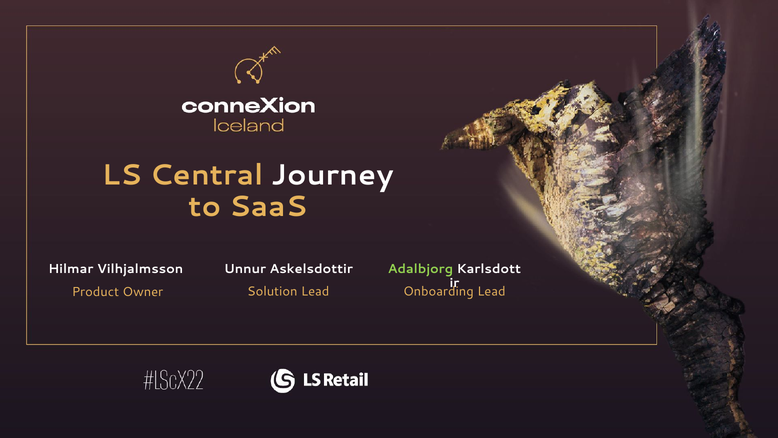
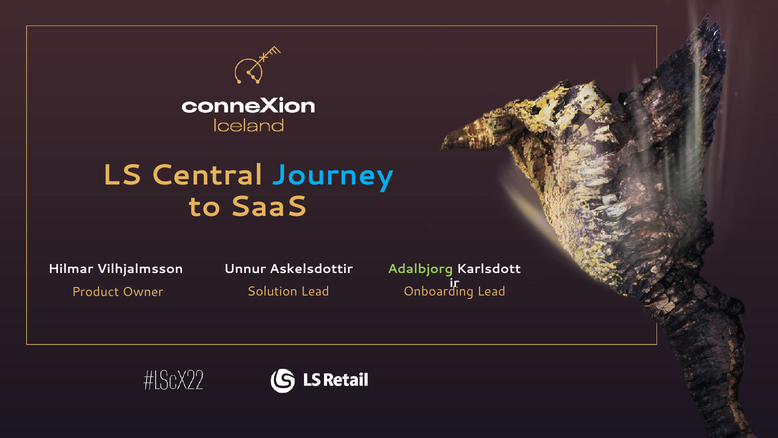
Journey colour: white -> light blue (333, 175)
